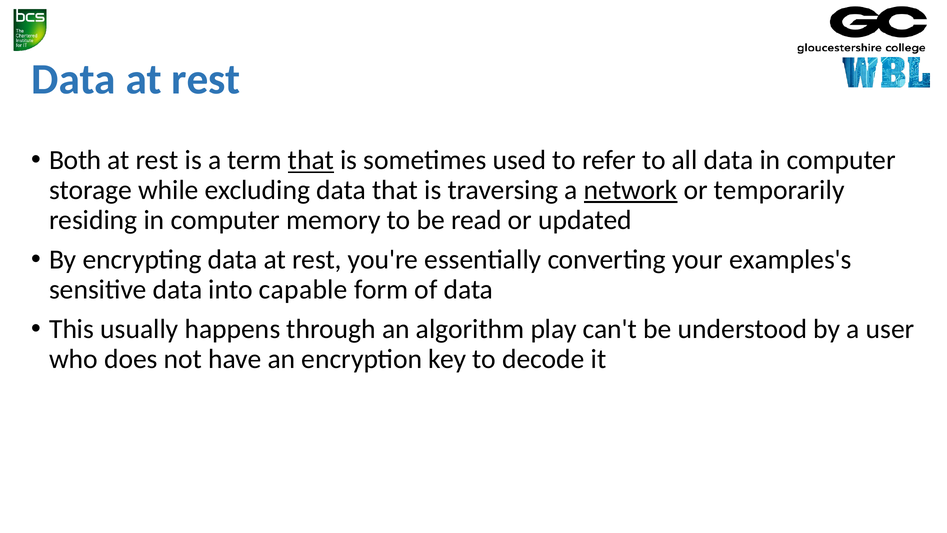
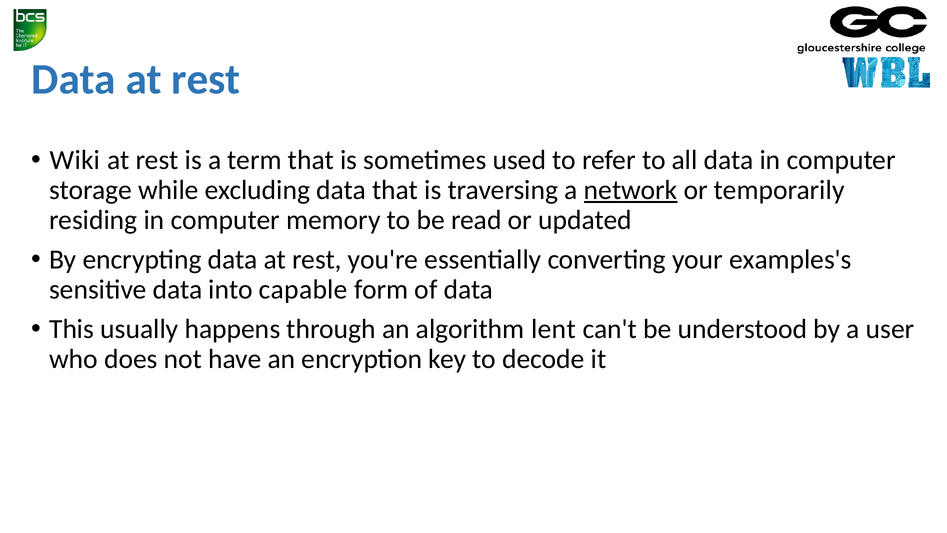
Both: Both -> Wiki (75, 160)
that underline: present -> none (311, 160)
play: play -> lent (553, 329)
